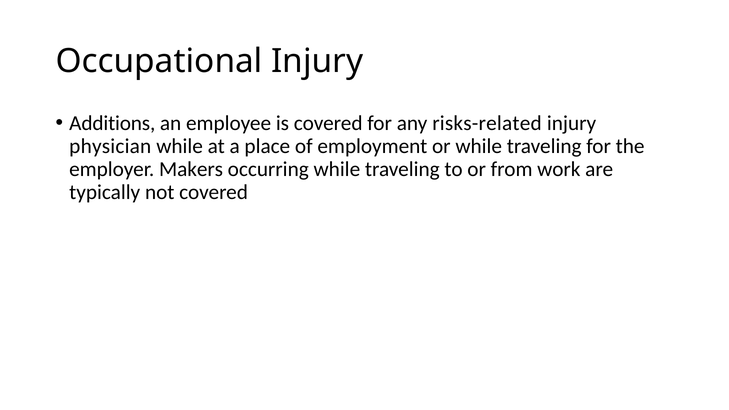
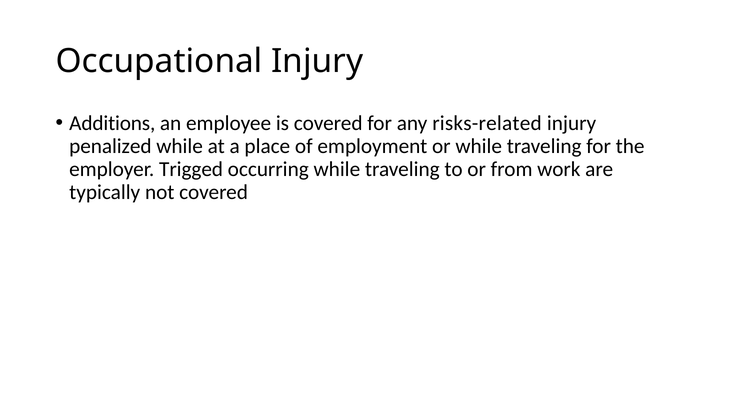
physician: physician -> penalized (110, 146)
Makers: Makers -> Trigged (191, 169)
